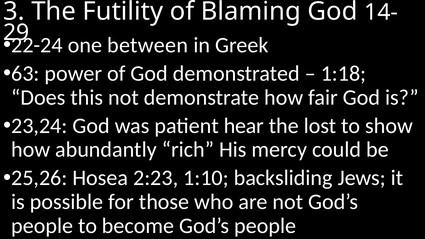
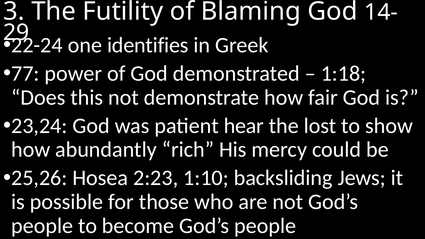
between: between -> identifies (148, 45)
63: 63 -> 77 (25, 74)
